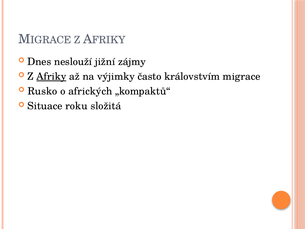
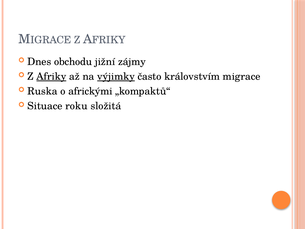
neslouží: neslouží -> obchodu (73, 62)
výjimky underline: none -> present (116, 76)
Rusko: Rusko -> Ruska (42, 91)
afrických: afrických -> africkými (90, 91)
